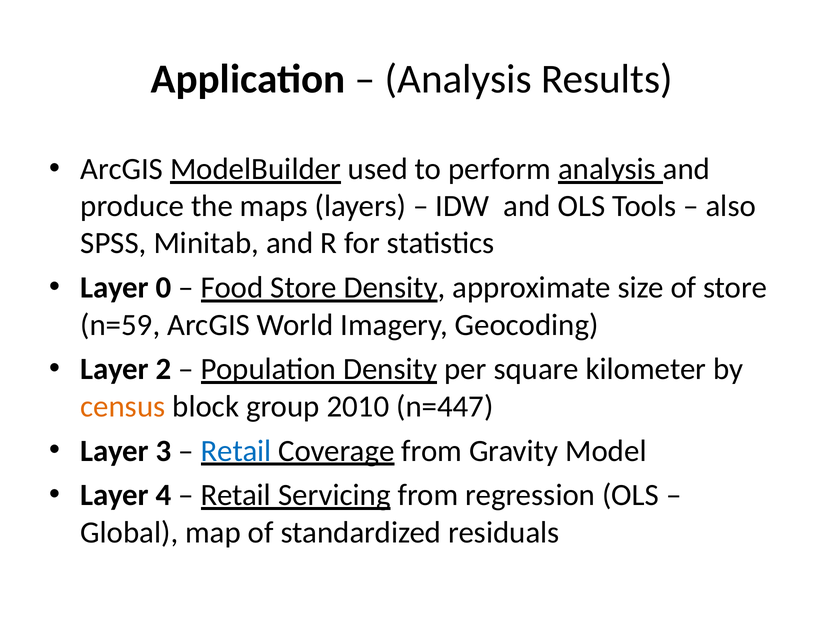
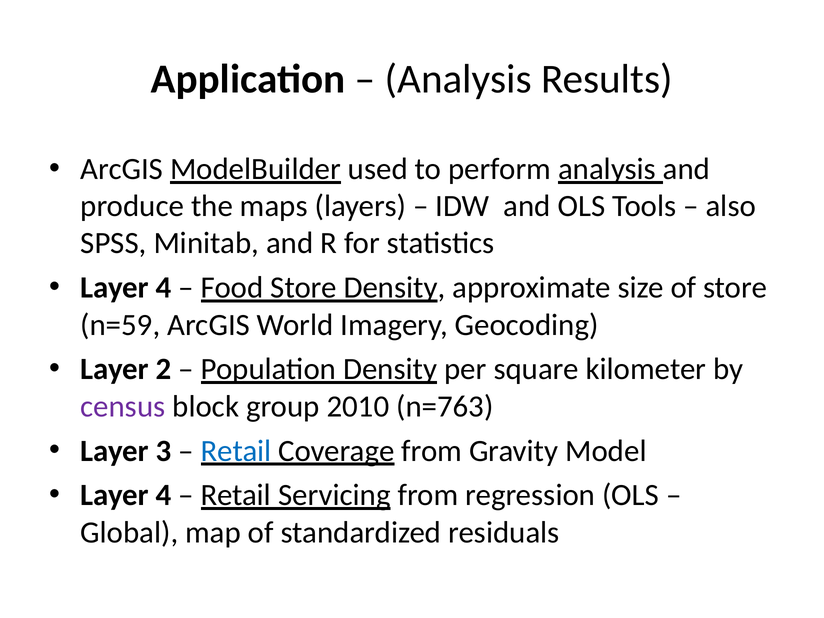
0: 0 -> 4 (164, 288)
census colour: orange -> purple (123, 406)
n=447: n=447 -> n=763 (445, 406)
